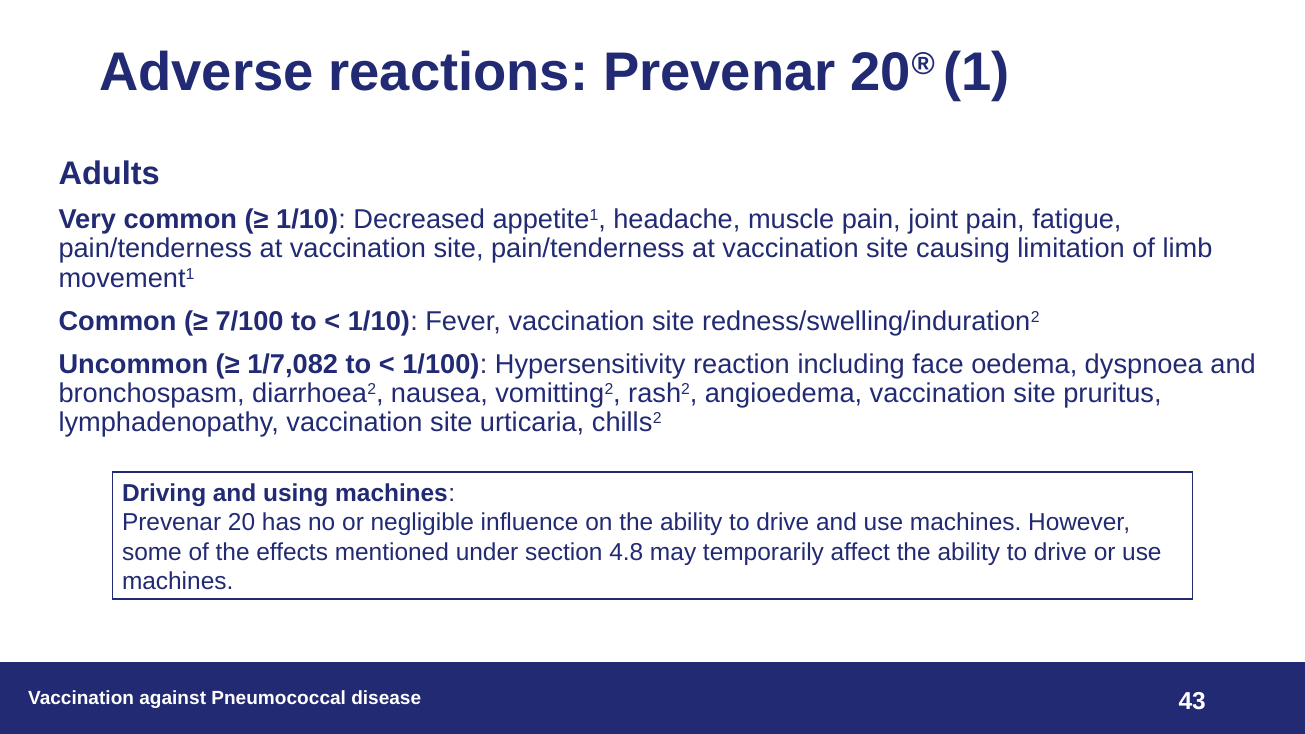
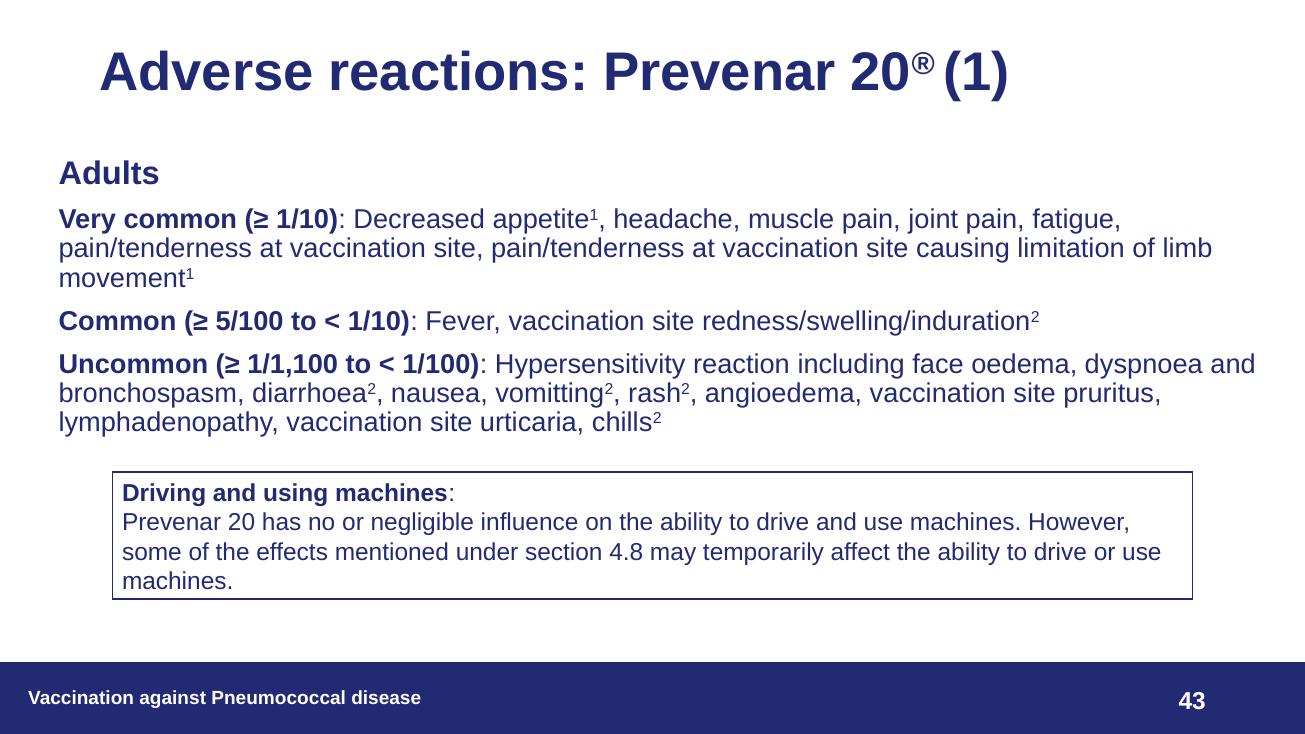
7/100: 7/100 -> 5/100 (250, 321)
1/7,082: 1/7,082 -> 1/1,100 (293, 364)
